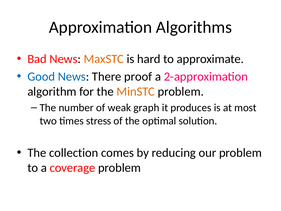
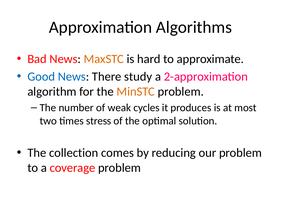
proof: proof -> study (138, 76)
graph: graph -> cycles (147, 108)
